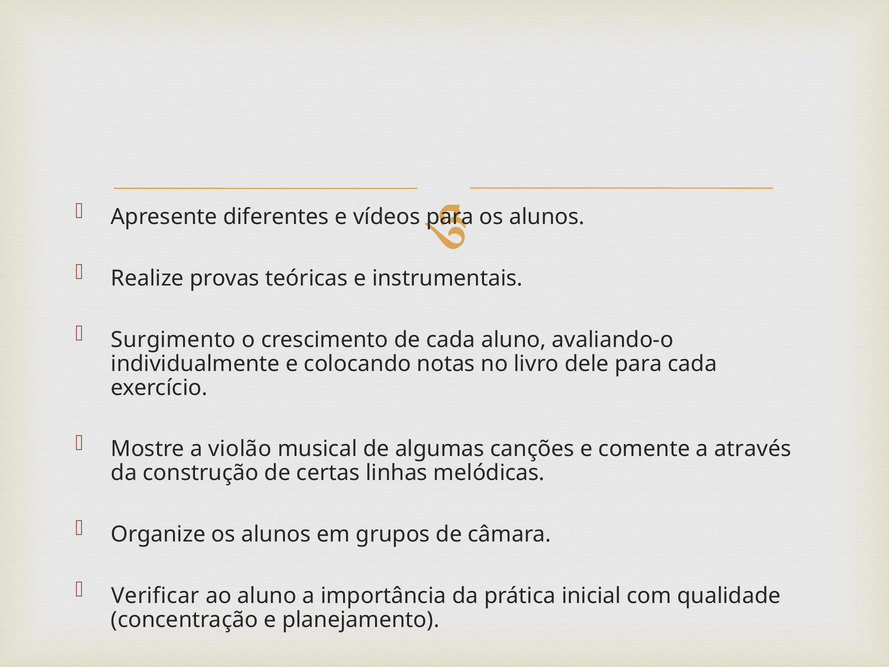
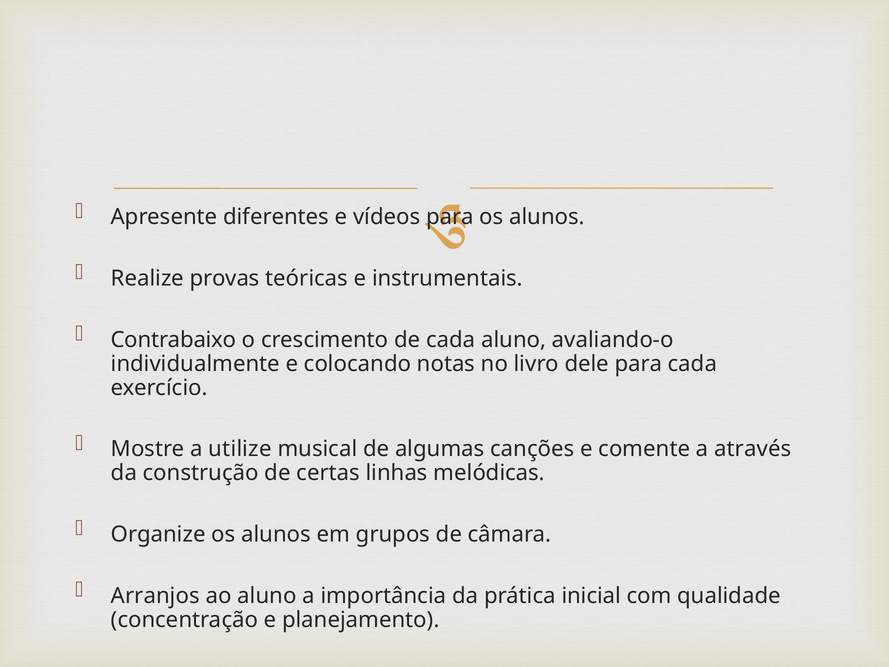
Surgimento: Surgimento -> Contrabaixo (174, 340)
violão: violão -> utilize (240, 449)
Verificar: Verificar -> Arranjos (155, 596)
